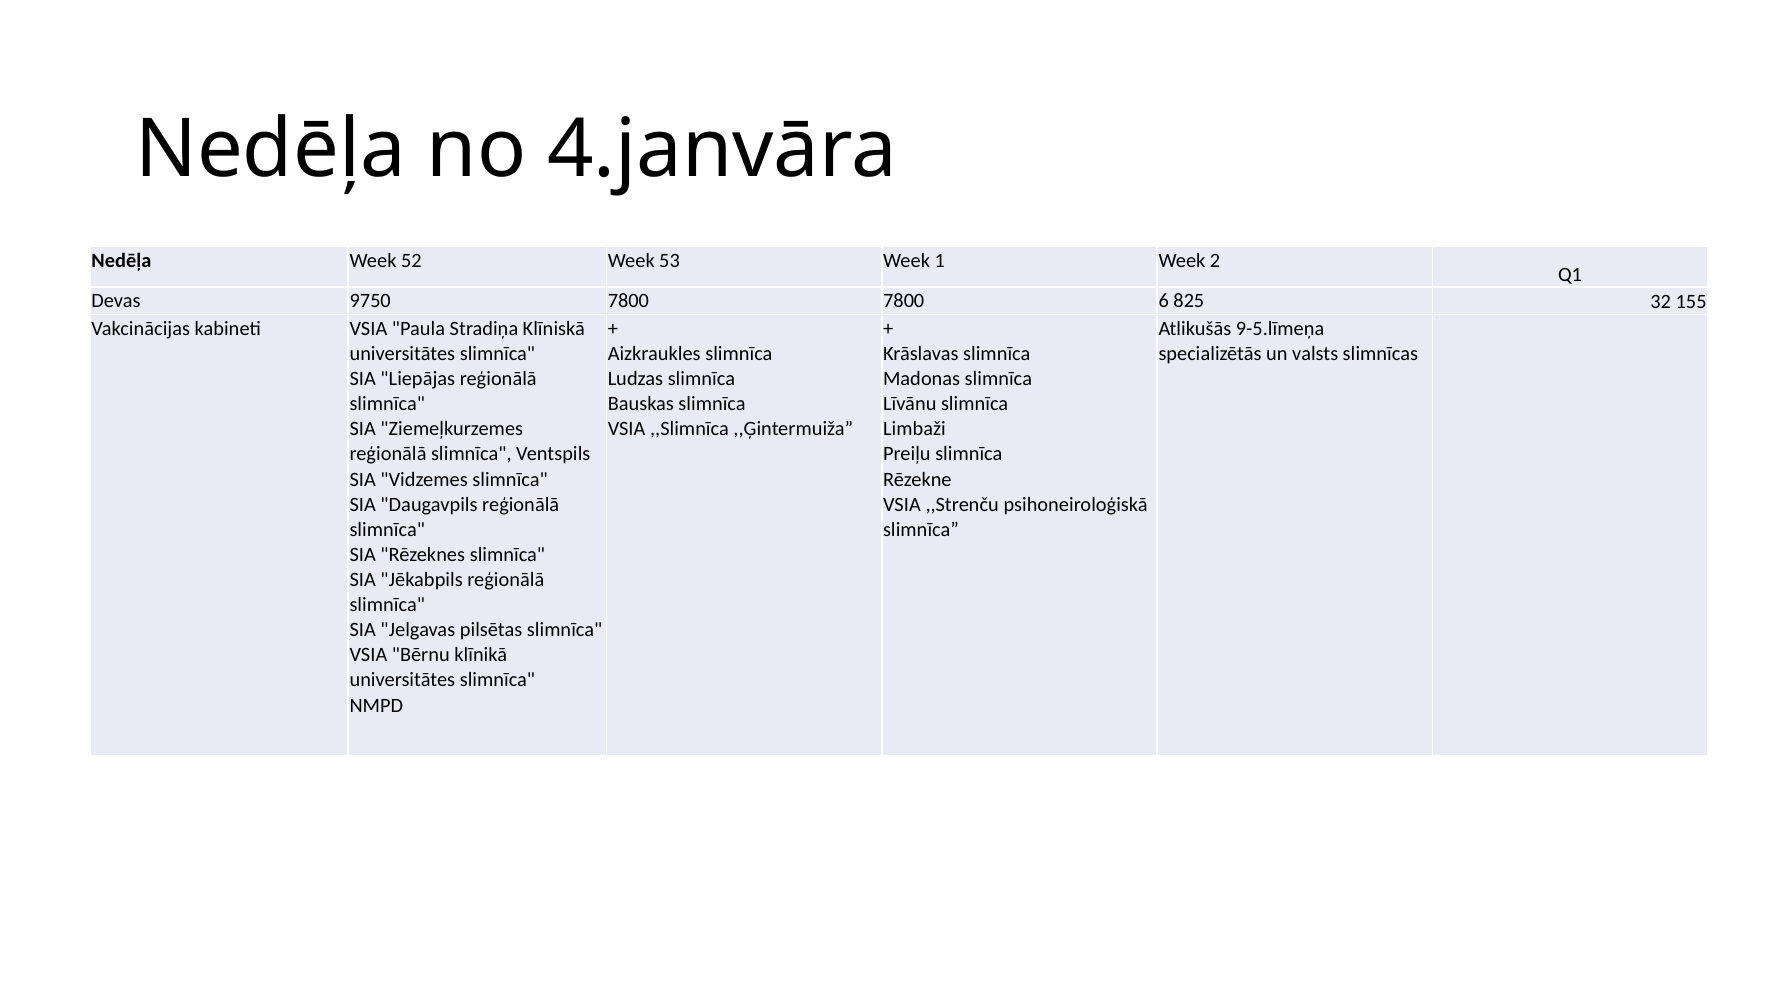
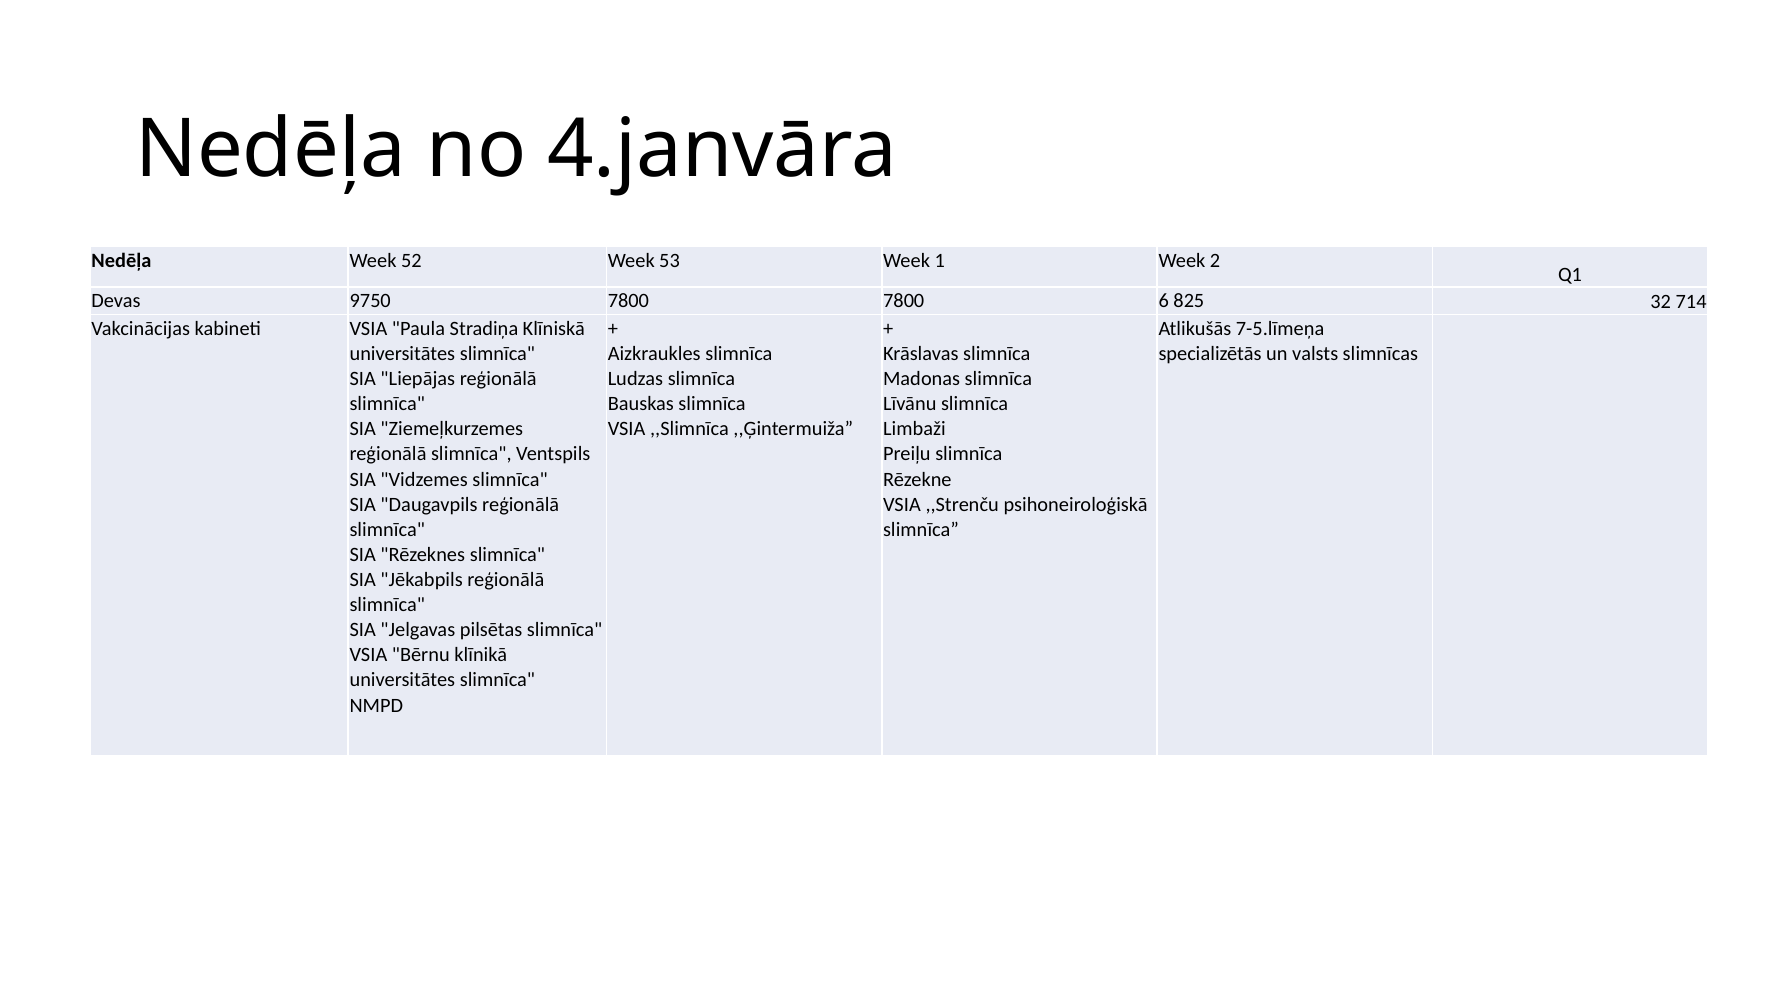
155: 155 -> 714 (1691, 302)
9-5.līmeņa: 9-5.līmeņa -> 7-5.līmeņa (1280, 329)
